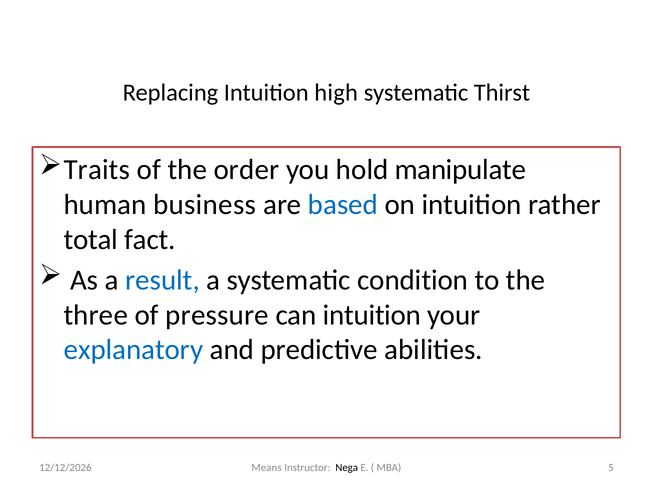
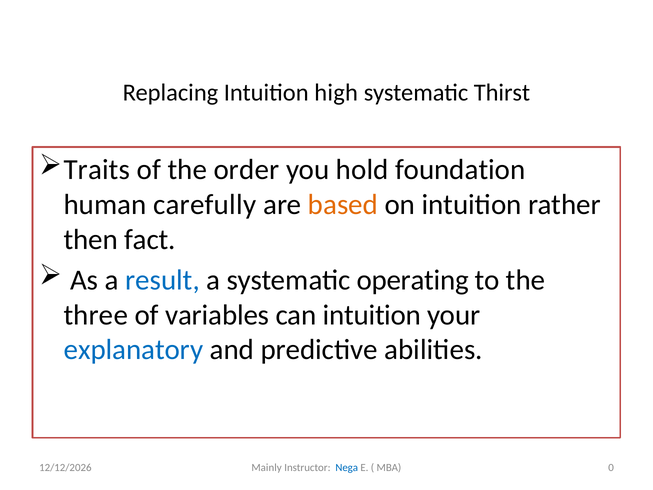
manipulate: manipulate -> foundation (460, 170)
business: business -> carefully (205, 204)
based colour: blue -> orange (343, 204)
total: total -> then (91, 239)
condition: condition -> operating (413, 280)
pressure: pressure -> variables (217, 315)
Means: Means -> Mainly (267, 468)
Nega colour: black -> blue (347, 468)
5: 5 -> 0 (611, 468)
